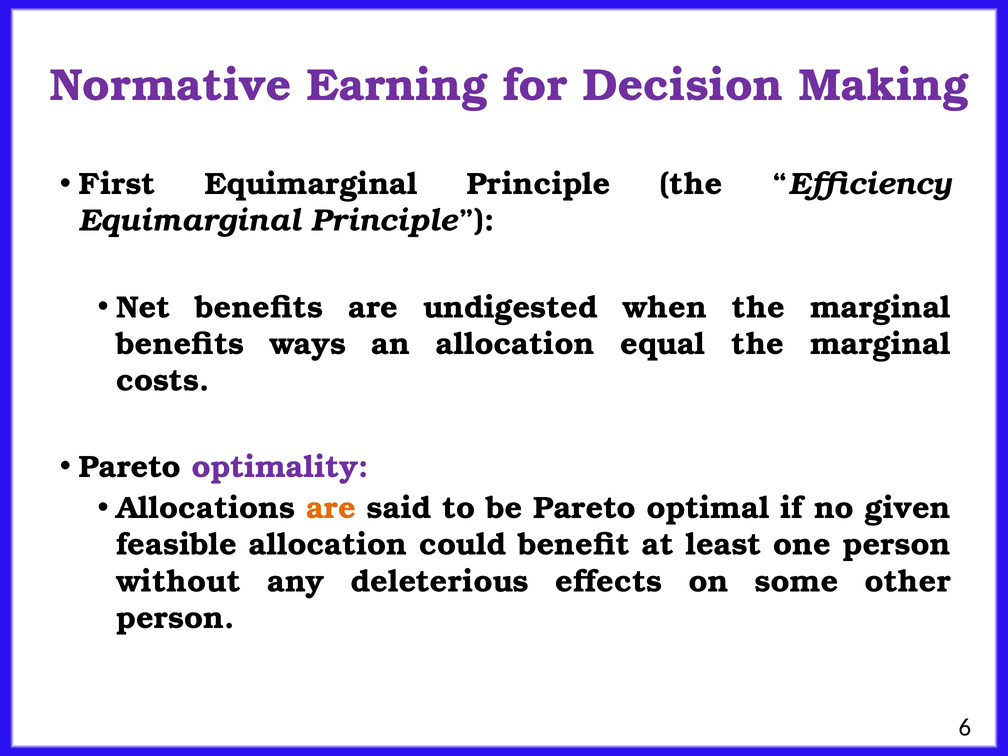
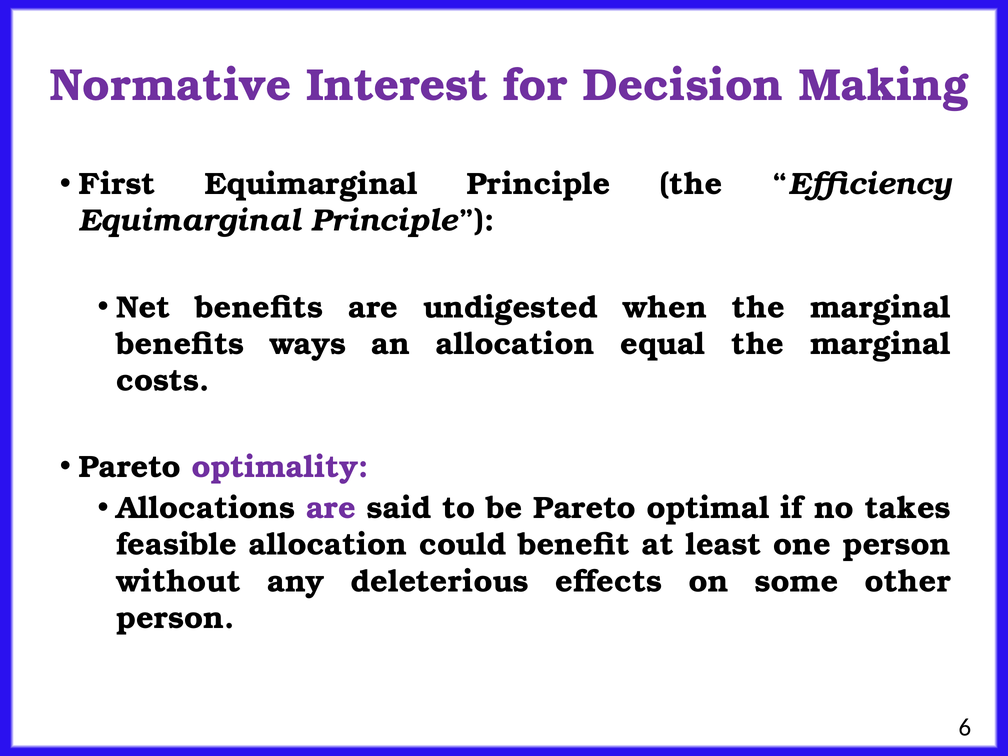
Earning: Earning -> Interest (397, 86)
are colour: orange -> purple (331, 508)
given: given -> takes (908, 508)
